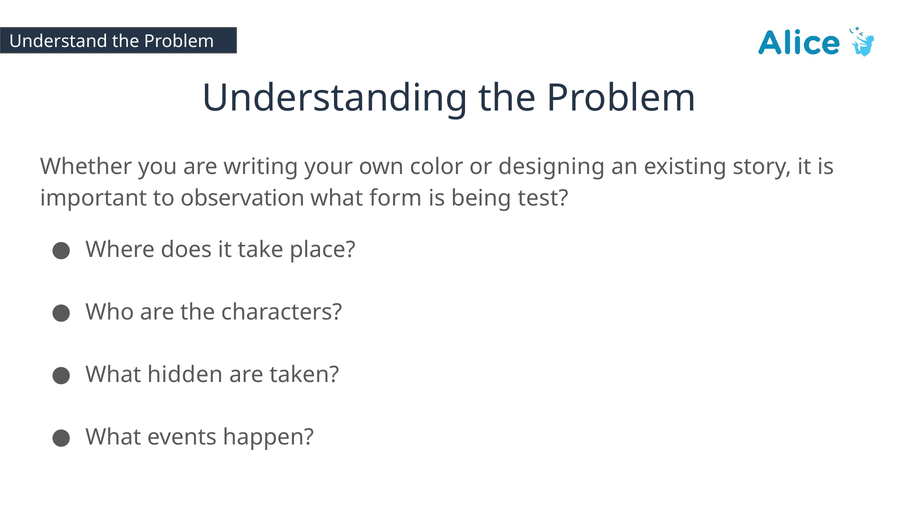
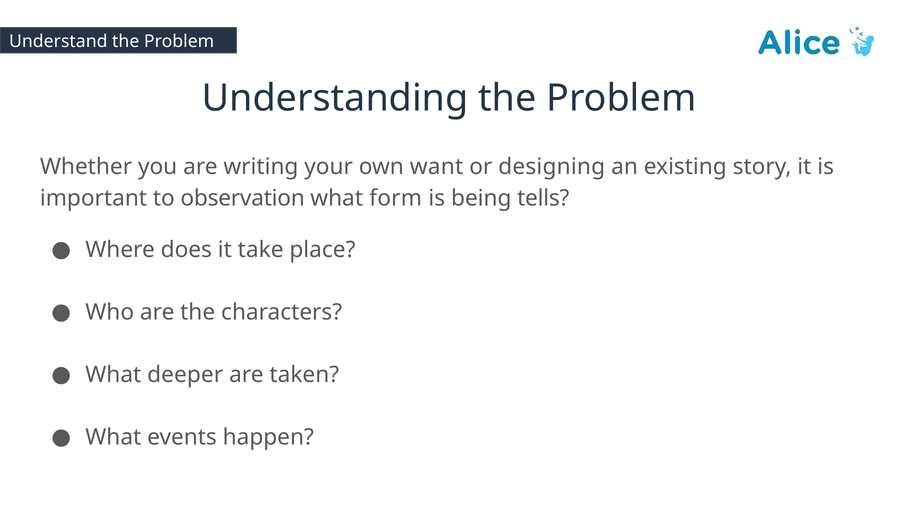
color: color -> want (436, 167)
test: test -> tells (543, 198)
hidden: hidden -> deeper (185, 375)
